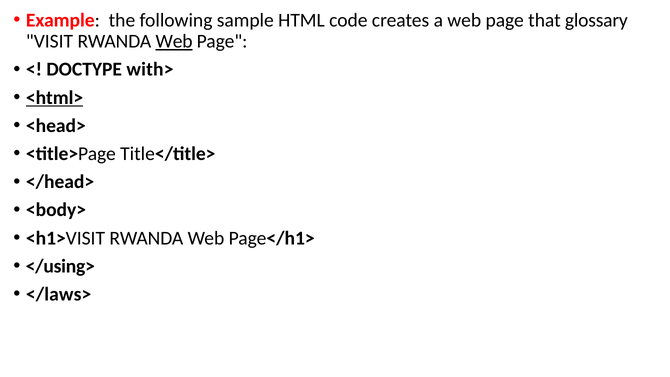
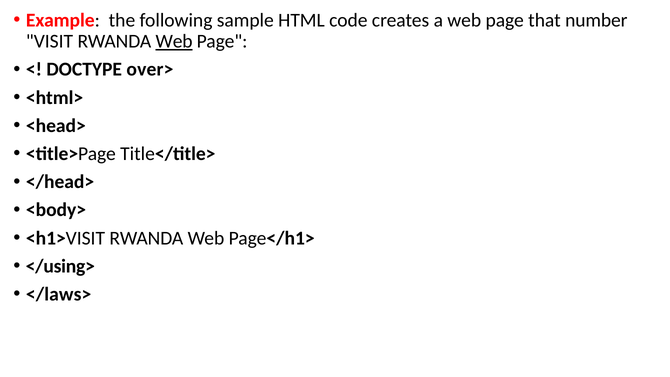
glossary: glossary -> number (596, 20)
with>: with> -> over> (150, 69)
<html> underline: present -> none (55, 98)
